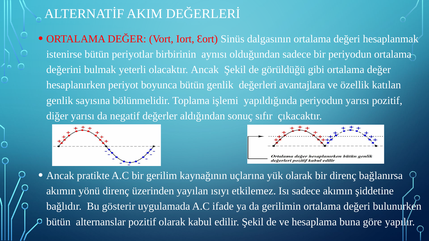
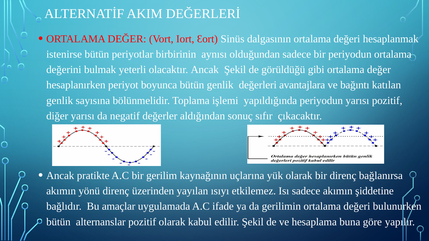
özellik: özellik -> bağıntı (355, 85)
gösterir: gösterir -> amaçlar (119, 207)
